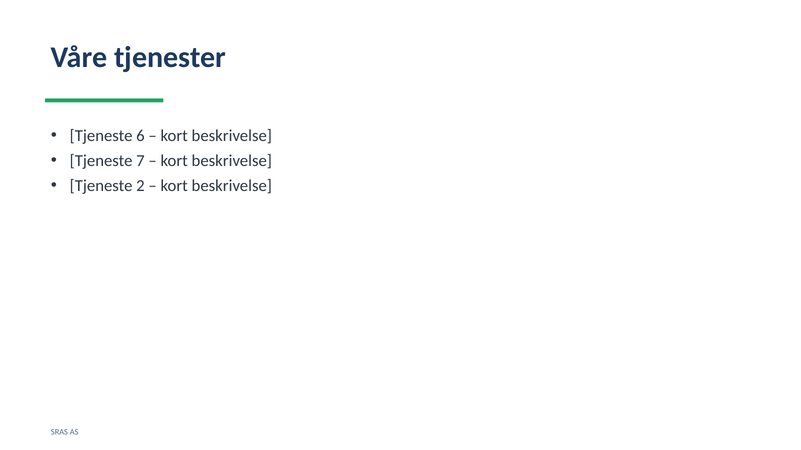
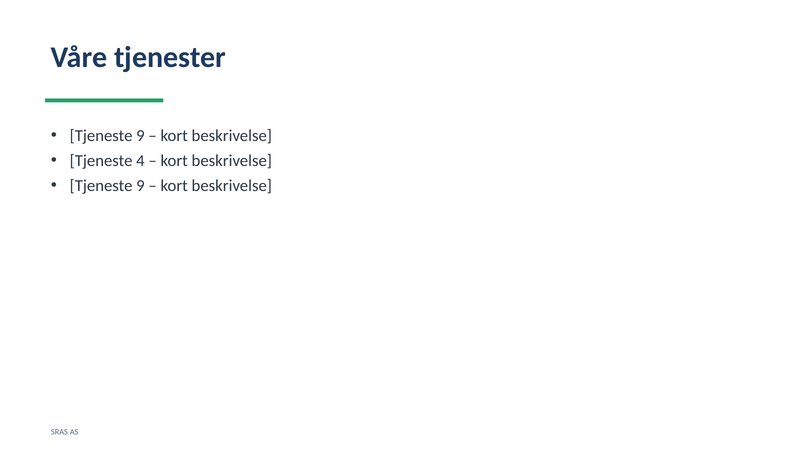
6: 6 -> 9 (140, 136)
7: 7 -> 4 (140, 161)
2: 2 -> 9 (140, 186)
